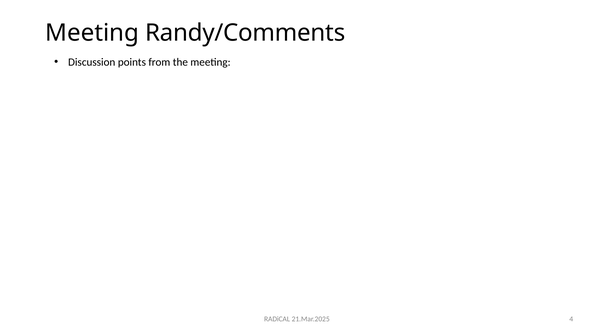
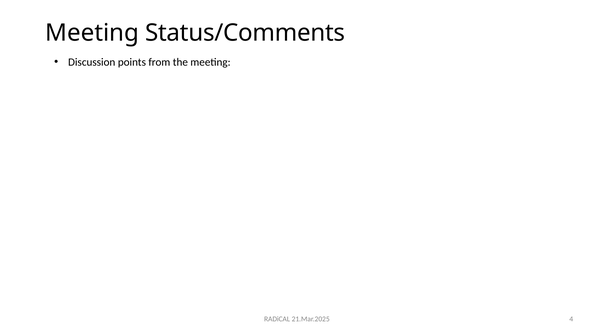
Randy/Comments: Randy/Comments -> Status/Comments (245, 33)
